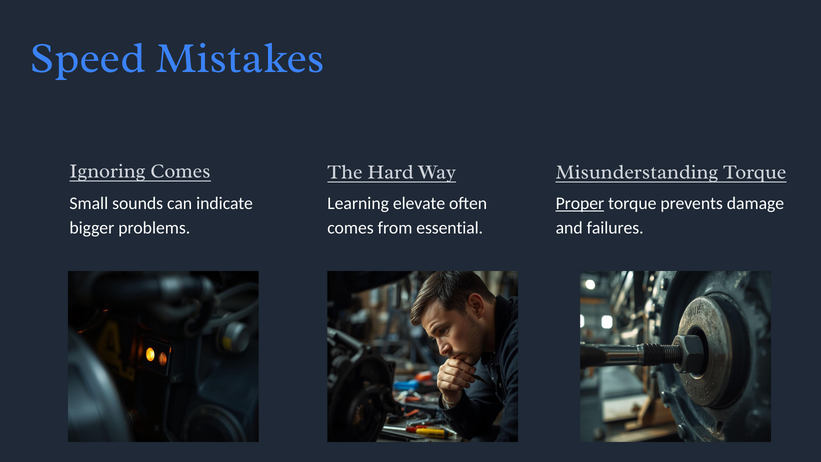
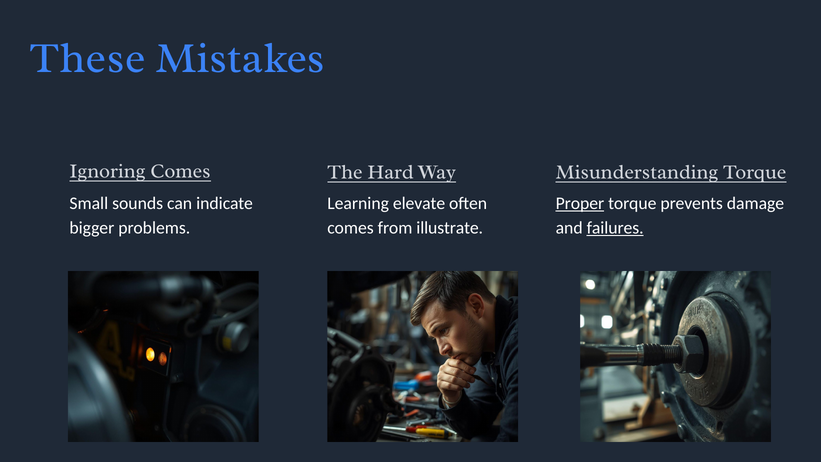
Speed: Speed -> These (88, 58)
essential: essential -> illustrate (450, 228)
failures underline: none -> present (615, 228)
